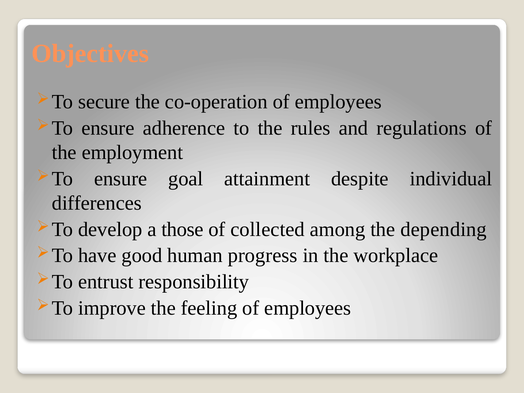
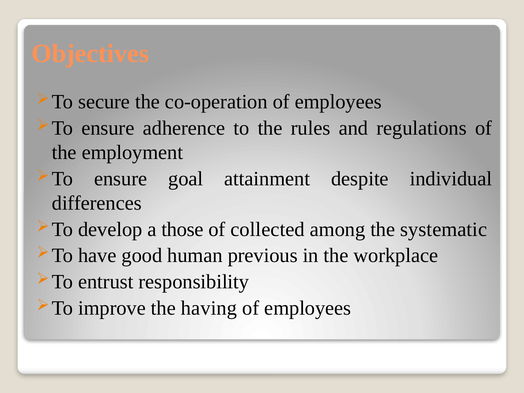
depending: depending -> systematic (444, 229)
progress: progress -> previous (263, 256)
feeling: feeling -> having (209, 308)
